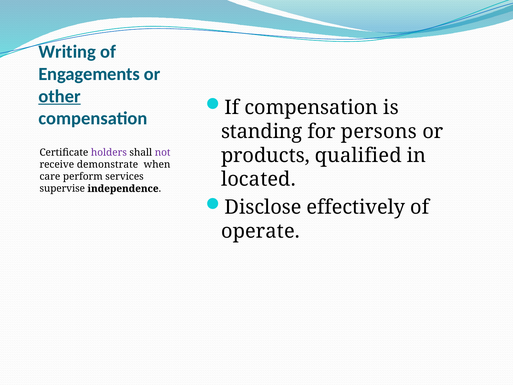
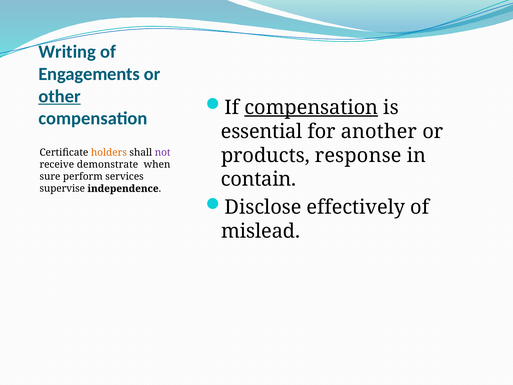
compensation underline: none -> present (311, 107)
standing: standing -> essential (262, 131)
persons: persons -> another (379, 131)
qualified: qualified -> response (358, 155)
holders colour: purple -> orange (109, 153)
care: care -> sure (50, 177)
located: located -> contain (259, 179)
operate: operate -> mislead (261, 231)
